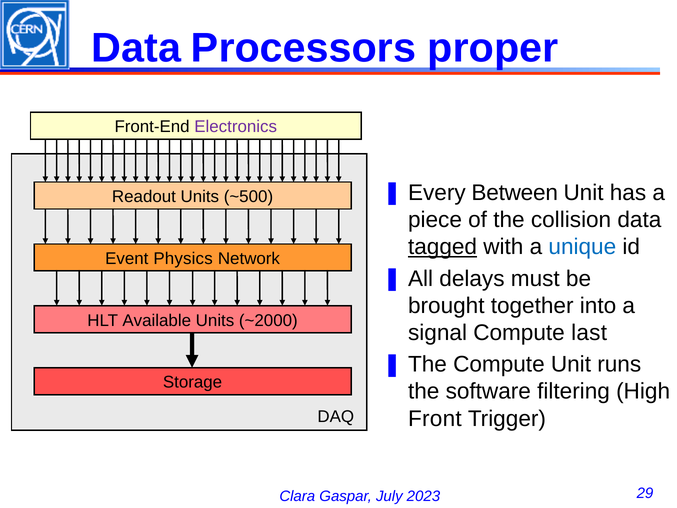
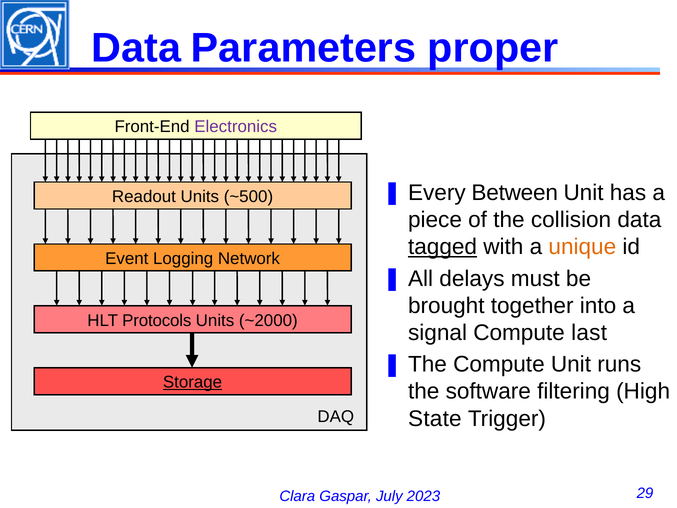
Processors: Processors -> Parameters (304, 48)
unique colour: blue -> orange (582, 247)
Physics: Physics -> Logging (183, 259)
Available: Available -> Protocols (157, 320)
Storage underline: none -> present (193, 382)
Front: Front -> State (435, 418)
